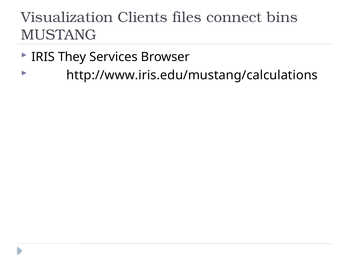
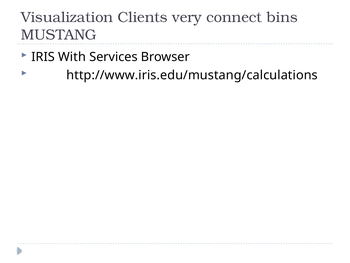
files: files -> very (187, 17)
They: They -> With (72, 57)
